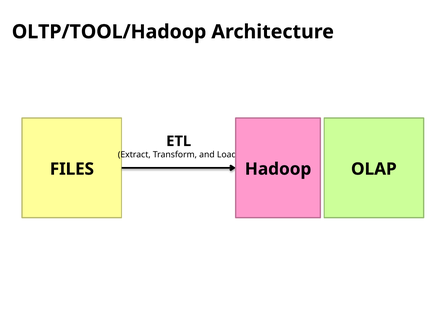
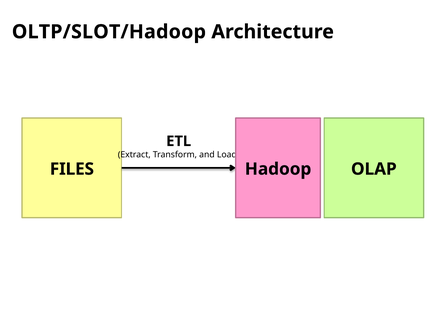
OLTP/TOOL/Hadoop: OLTP/TOOL/Hadoop -> OLTP/SLOT/Hadoop (109, 32)
